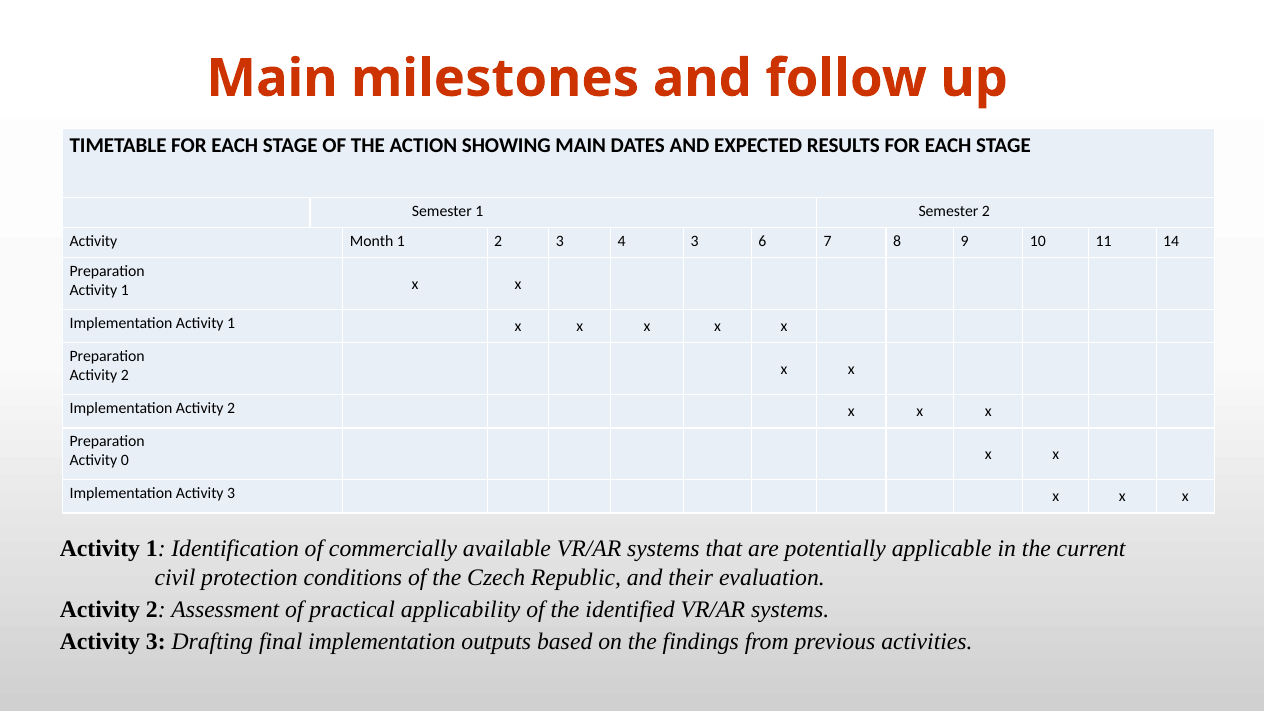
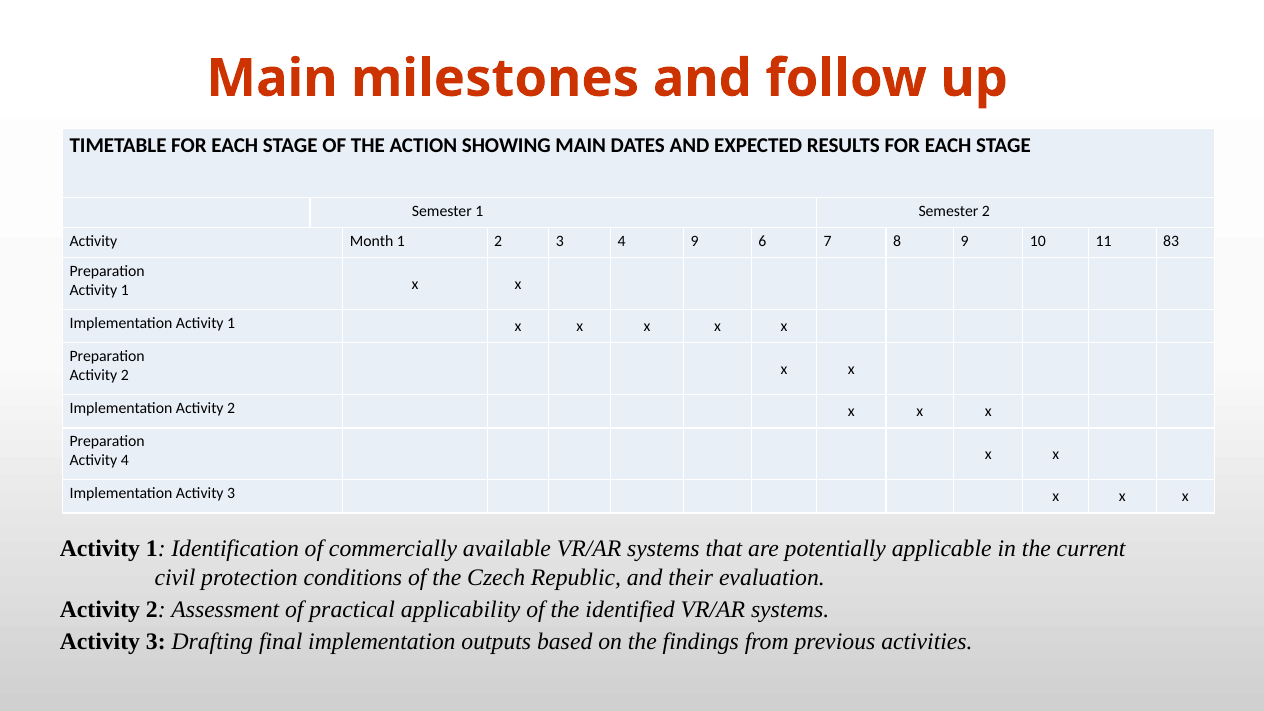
4 3: 3 -> 9 (695, 241)
14: 14 -> 83 (1171, 241)
Activity 0: 0 -> 4 (125, 461)
